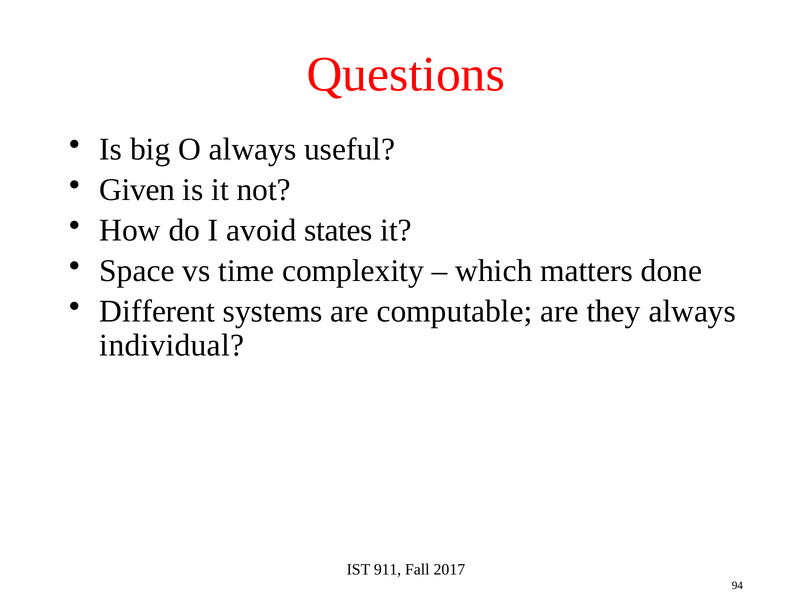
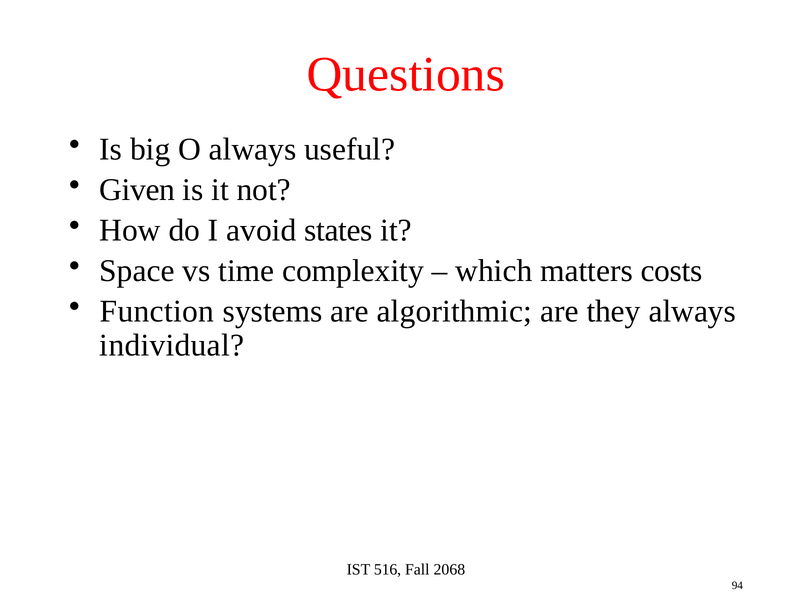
done: done -> costs (672, 271)
Different: Different -> Function (157, 311)
computable: computable -> algorithmic (454, 311)
911: 911 -> 516 (388, 570)
2017: 2017 -> 2068 (449, 570)
